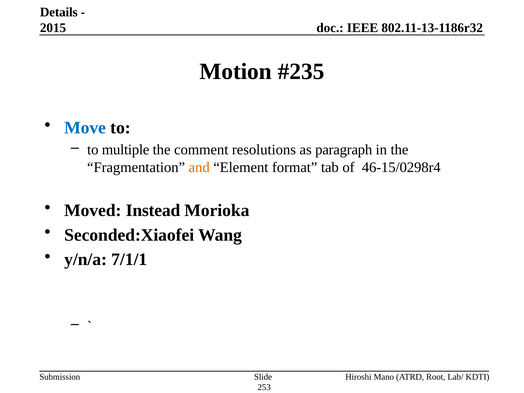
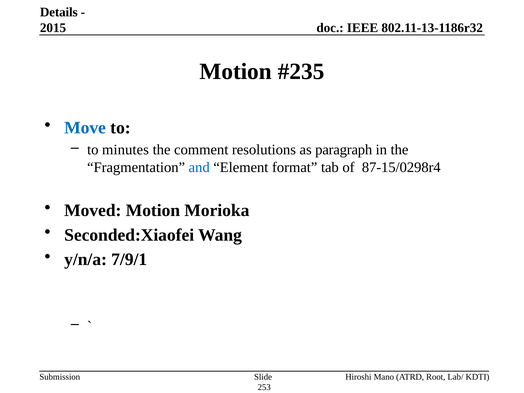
multiple: multiple -> minutes (125, 150)
and colour: orange -> blue (199, 167)
46-15/0298r4: 46-15/0298r4 -> 87-15/0298r4 (401, 167)
Moved Instead: Instead -> Motion (153, 211)
7/1/1: 7/1/1 -> 7/9/1 (129, 259)
